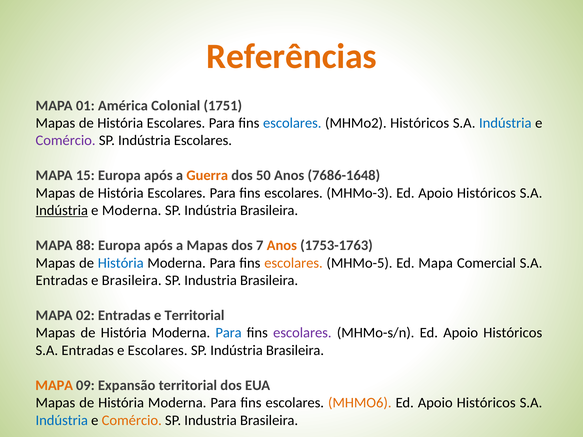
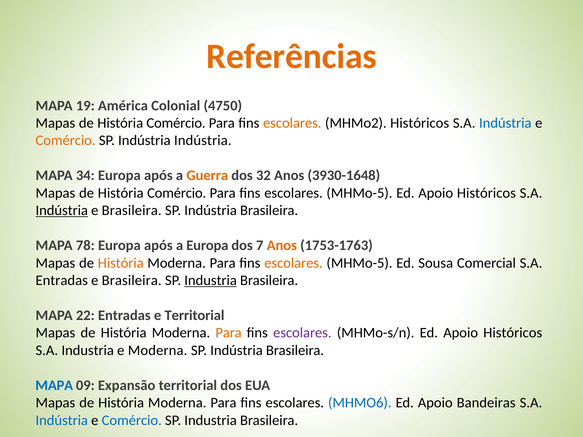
01: 01 -> 19 (85, 106)
1751: 1751 -> 4750 (223, 106)
Escolares: Escolares -> Comércio (176, 123)
escolares colour: blue -> orange (292, 123)
Comércio colour: purple -> orange (66, 141)
Indústria Escolares: Escolares -> Indústria (203, 141)
15: 15 -> 34 (85, 176)
50: 50 -> 32 (263, 176)
7686-1648: 7686-1648 -> 3930-1648 (344, 176)
Escolares: Escolares -> Comércio (177, 193)
MHMo-3: MHMo-3 -> MHMo-5 (359, 193)
Moderna: Moderna -> Brasileira (132, 211)
88: 88 -> 78 (85, 246)
a Mapas: Mapas -> Europa (207, 246)
História colour: blue -> orange (121, 263)
Ed Mapa: Mapa -> Sousa (436, 263)
Industria underline: none -> present (211, 281)
02: 02 -> 22 (85, 315)
Para colour: blue -> orange (229, 333)
Entradas: Entradas -> Industria (88, 350)
e Escolares: Escolares -> Moderna (158, 350)
MAPA colour: orange -> blue (54, 385)
MHMO6 colour: orange -> blue (360, 403)
Históricos: Históricos -> Bandeiras (486, 403)
Comércio colour: orange -> blue (132, 420)
